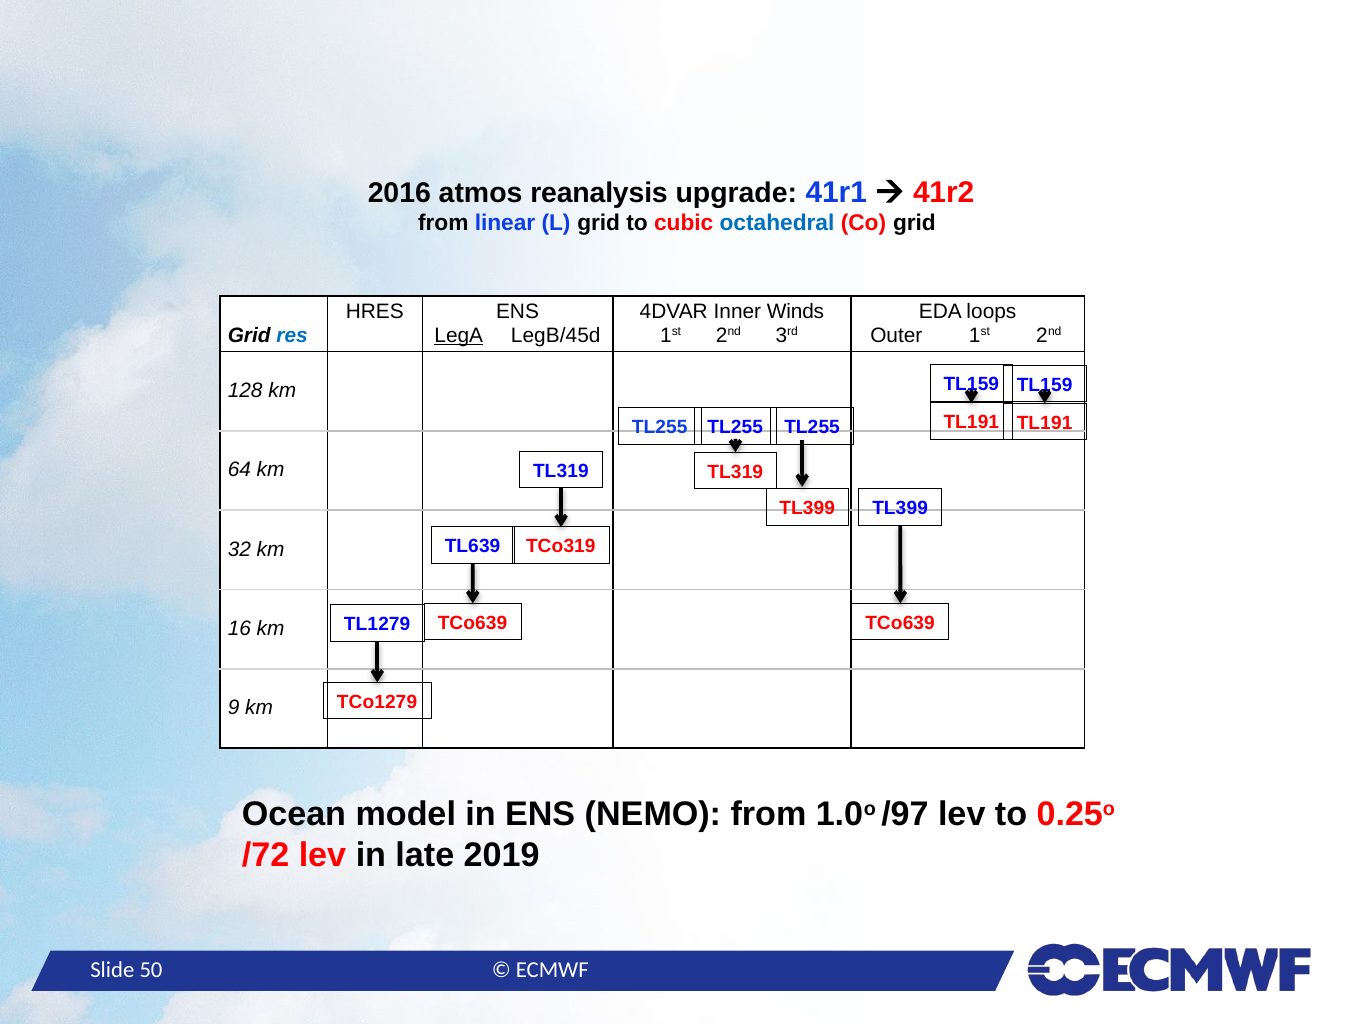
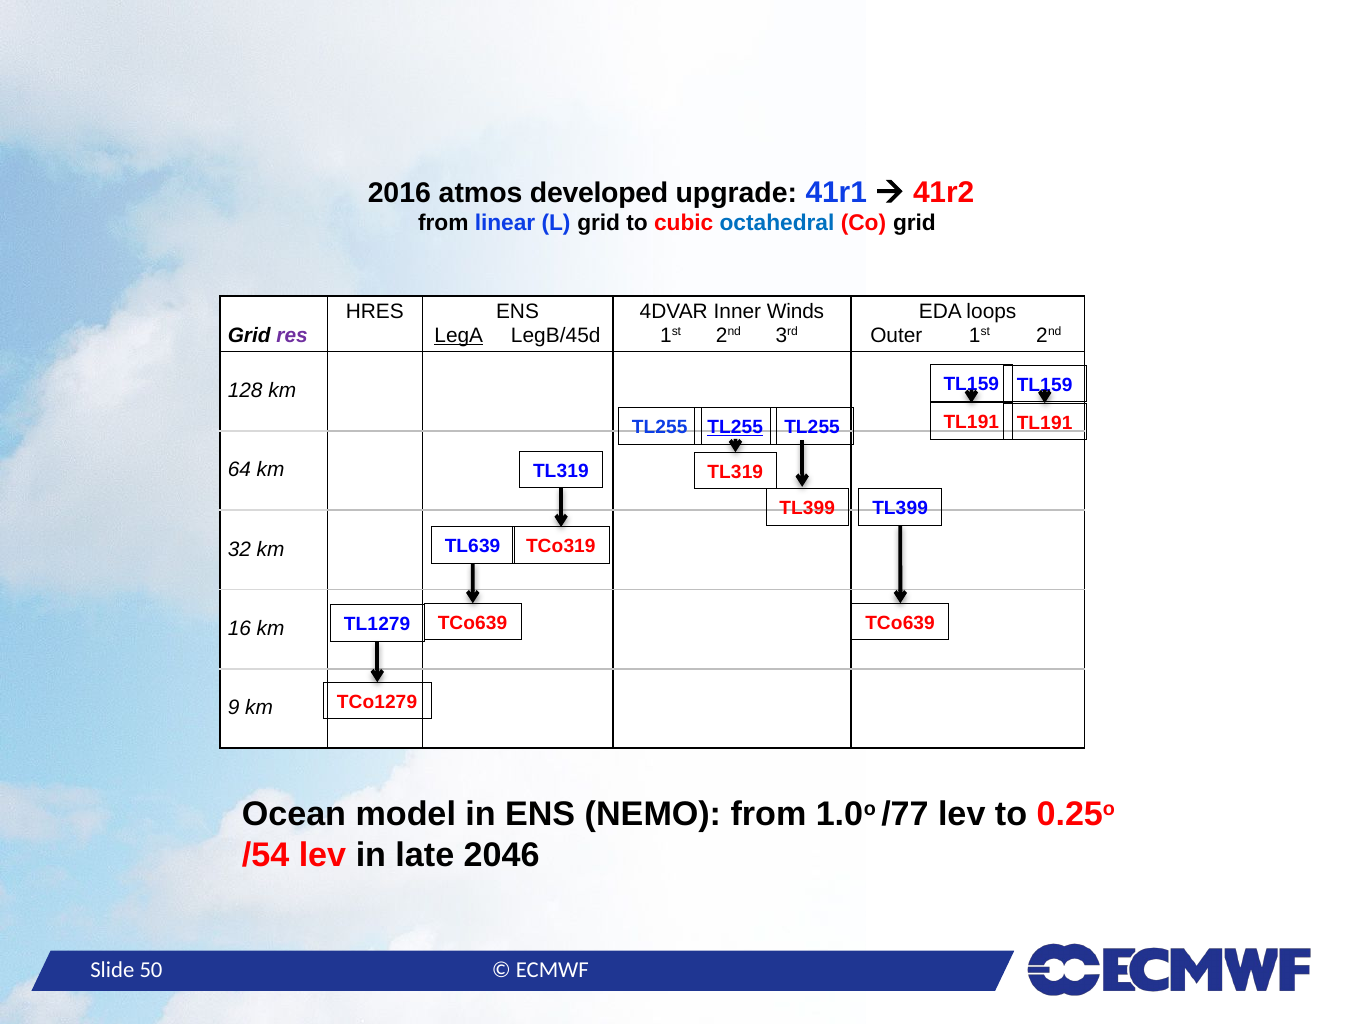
reanalysis: reanalysis -> developed (599, 193)
res colour: blue -> purple (292, 335)
TL255 underline: none -> present (735, 428)
/97: /97 -> /77 (905, 814)
/72: /72 -> /54 (266, 855)
2019: 2019 -> 2046 (502, 855)
